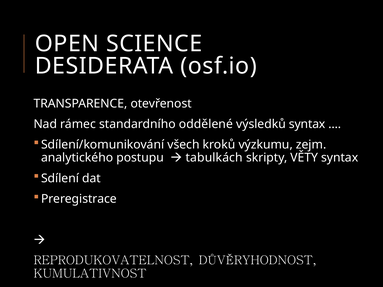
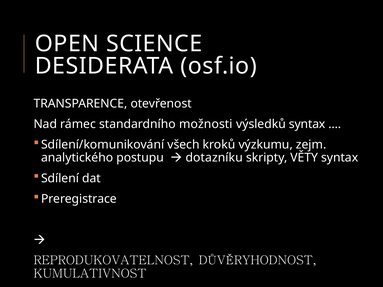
oddělené: oddělené -> možnosti (206, 124)
tabulkách: tabulkách -> dotazníku (214, 158)
